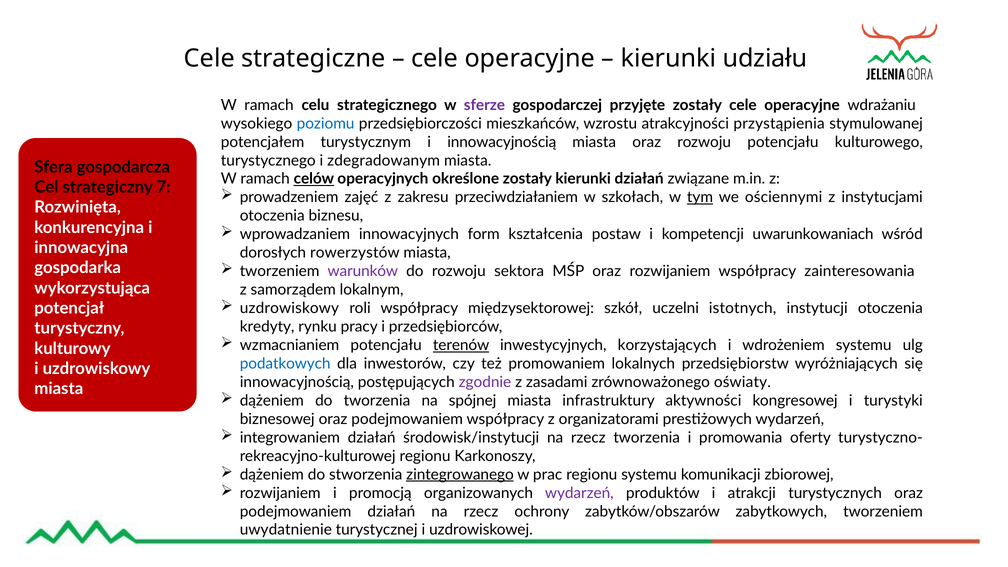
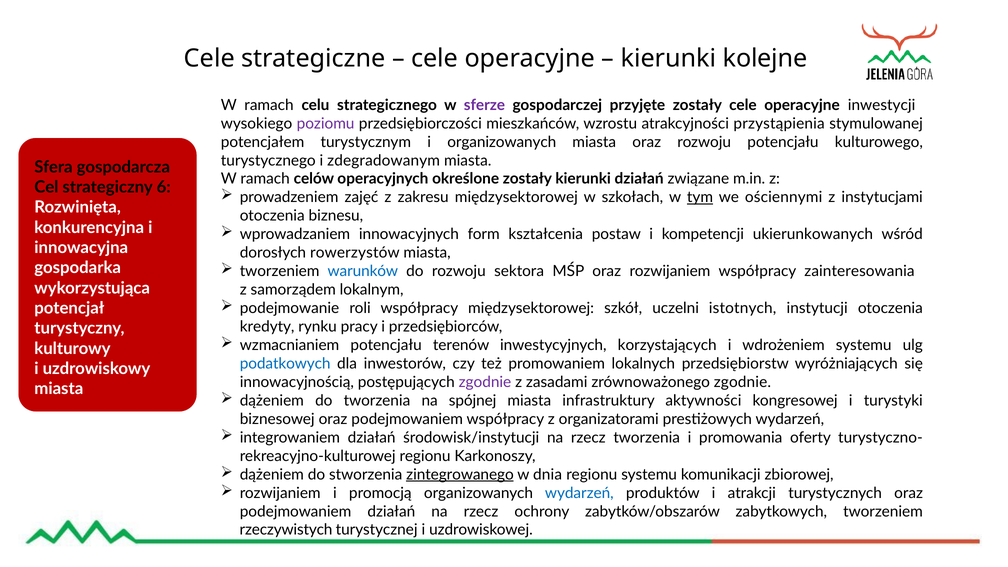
udziału: udziału -> kolejne (765, 59)
wdrażaniu: wdrażaniu -> inwestycji (882, 105)
poziomu colour: blue -> purple (326, 123)
i innowacyjnością: innowacyjnością -> organizowanych (502, 142)
celów underline: present -> none (314, 179)
7: 7 -> 6 (164, 187)
zakresu przeciwdziałaniem: przeciwdziałaniem -> międzysektorowej (516, 197)
uwarunkowaniach: uwarunkowaniach -> ukierunkowanych (813, 234)
warunków colour: purple -> blue (363, 271)
uzdrowiskowy: uzdrowiskowy -> podejmowanie (290, 308)
terenów underline: present -> none (461, 345)
zrównoważonego oświaty: oświaty -> zgodnie (742, 382)
prac: prac -> dnia (548, 474)
wydarzeń colour: purple -> blue (579, 493)
uwydatnienie: uwydatnienie -> rzeczywistych (286, 530)
